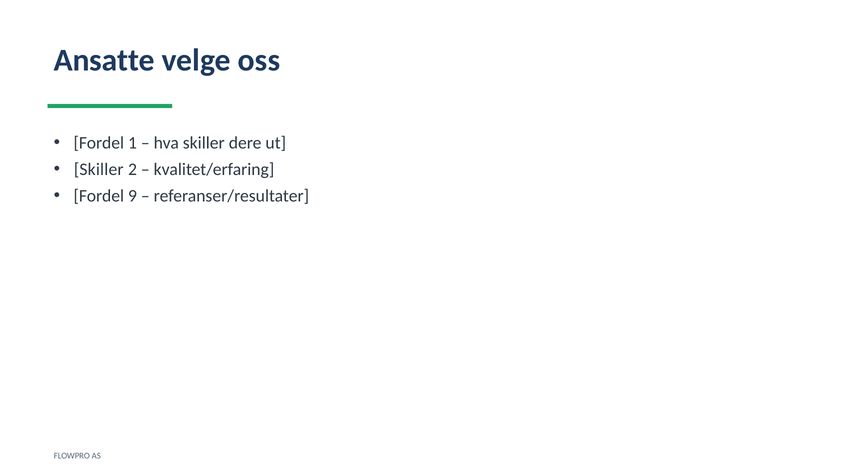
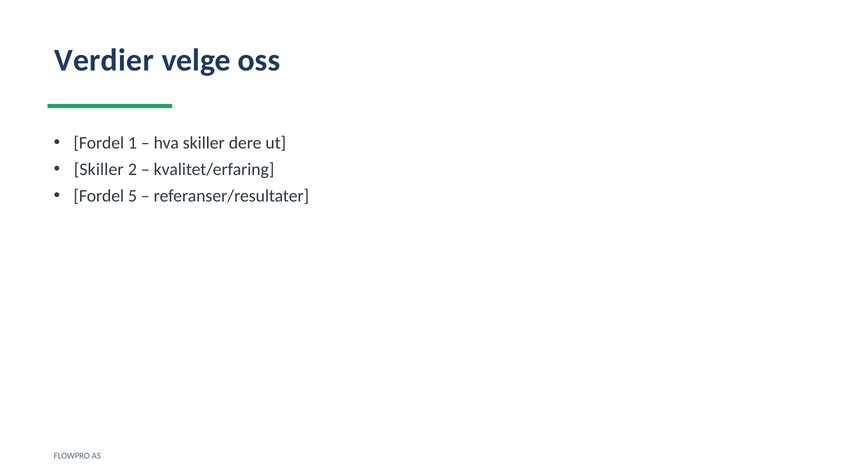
Ansatte: Ansatte -> Verdier (104, 60)
9: 9 -> 5 (133, 196)
